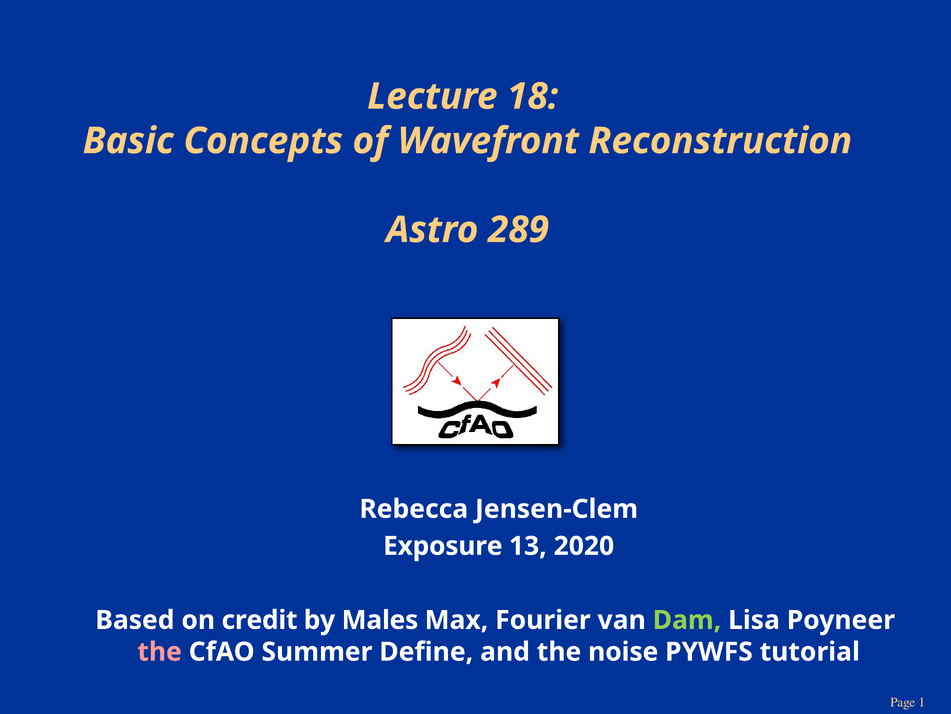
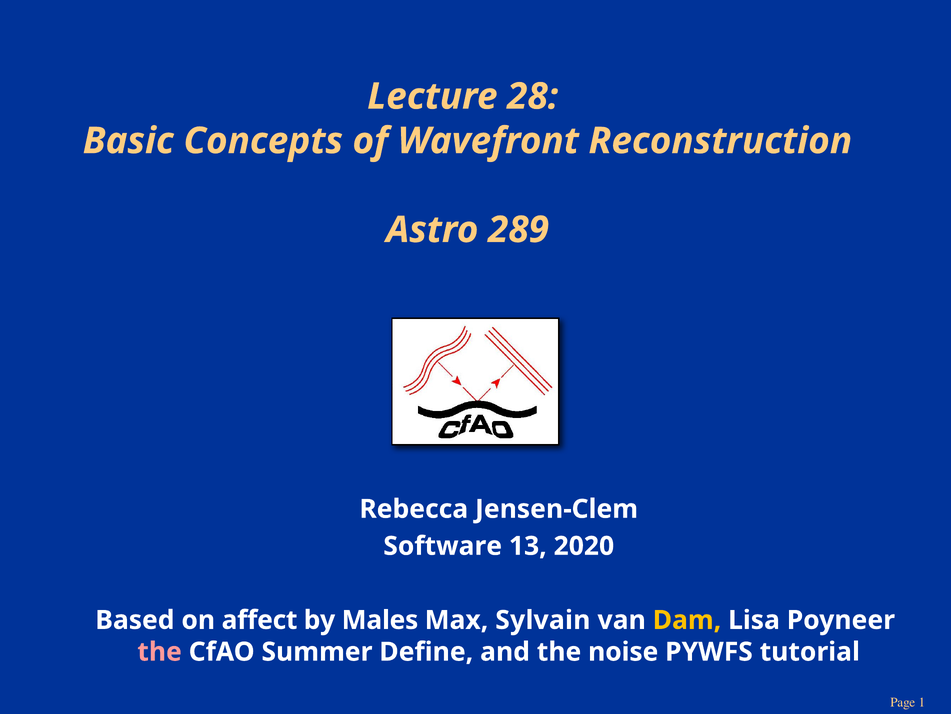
18: 18 -> 28 (533, 96)
Exposure: Exposure -> Software (443, 546)
credit: credit -> affect (260, 620)
Fourier: Fourier -> Sylvain (543, 620)
Dam colour: light green -> yellow (687, 620)
